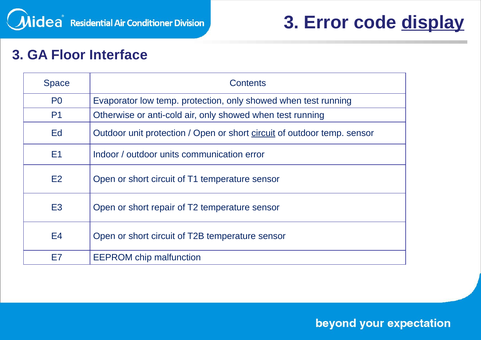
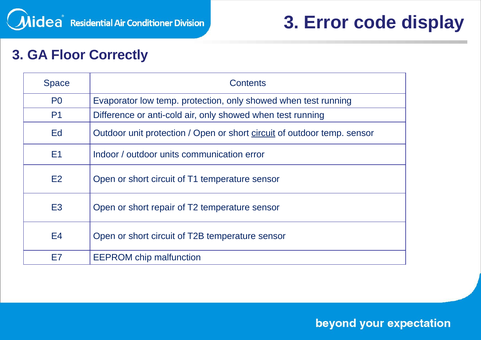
display underline: present -> none (433, 22)
Interface: Interface -> Correctly (119, 55)
Otherwise: Otherwise -> Difference (114, 115)
